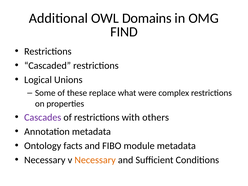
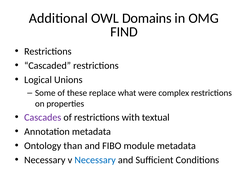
others: others -> textual (156, 117)
facts: facts -> than (73, 146)
Necessary colour: orange -> blue (95, 160)
